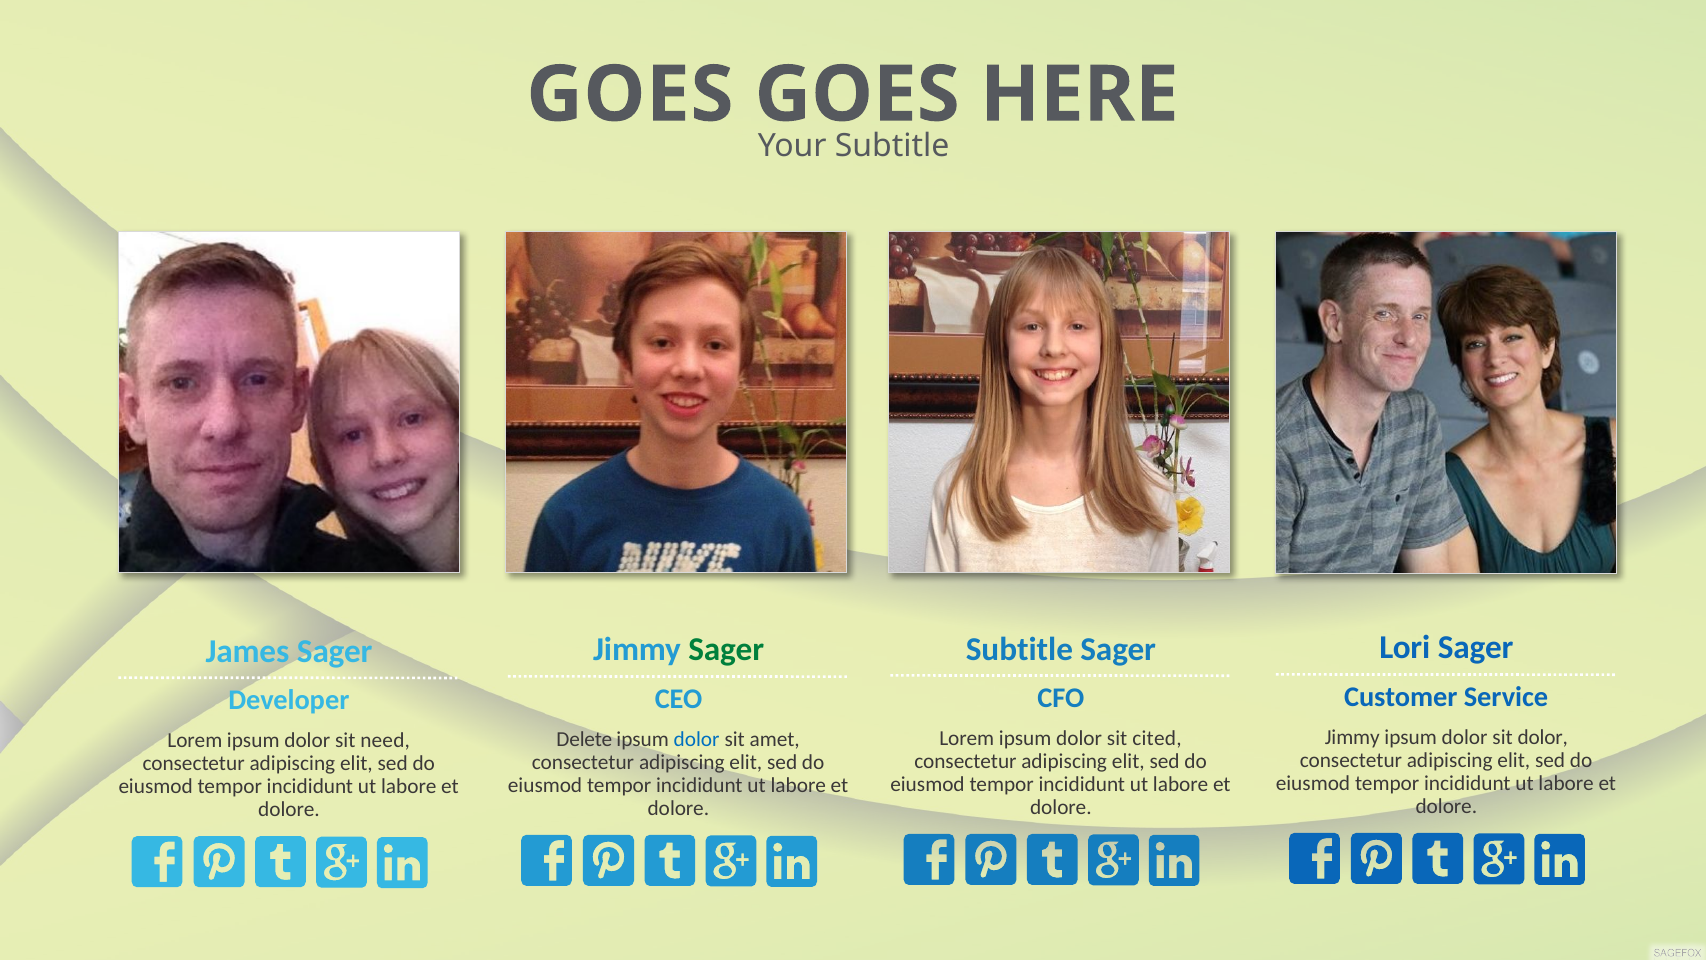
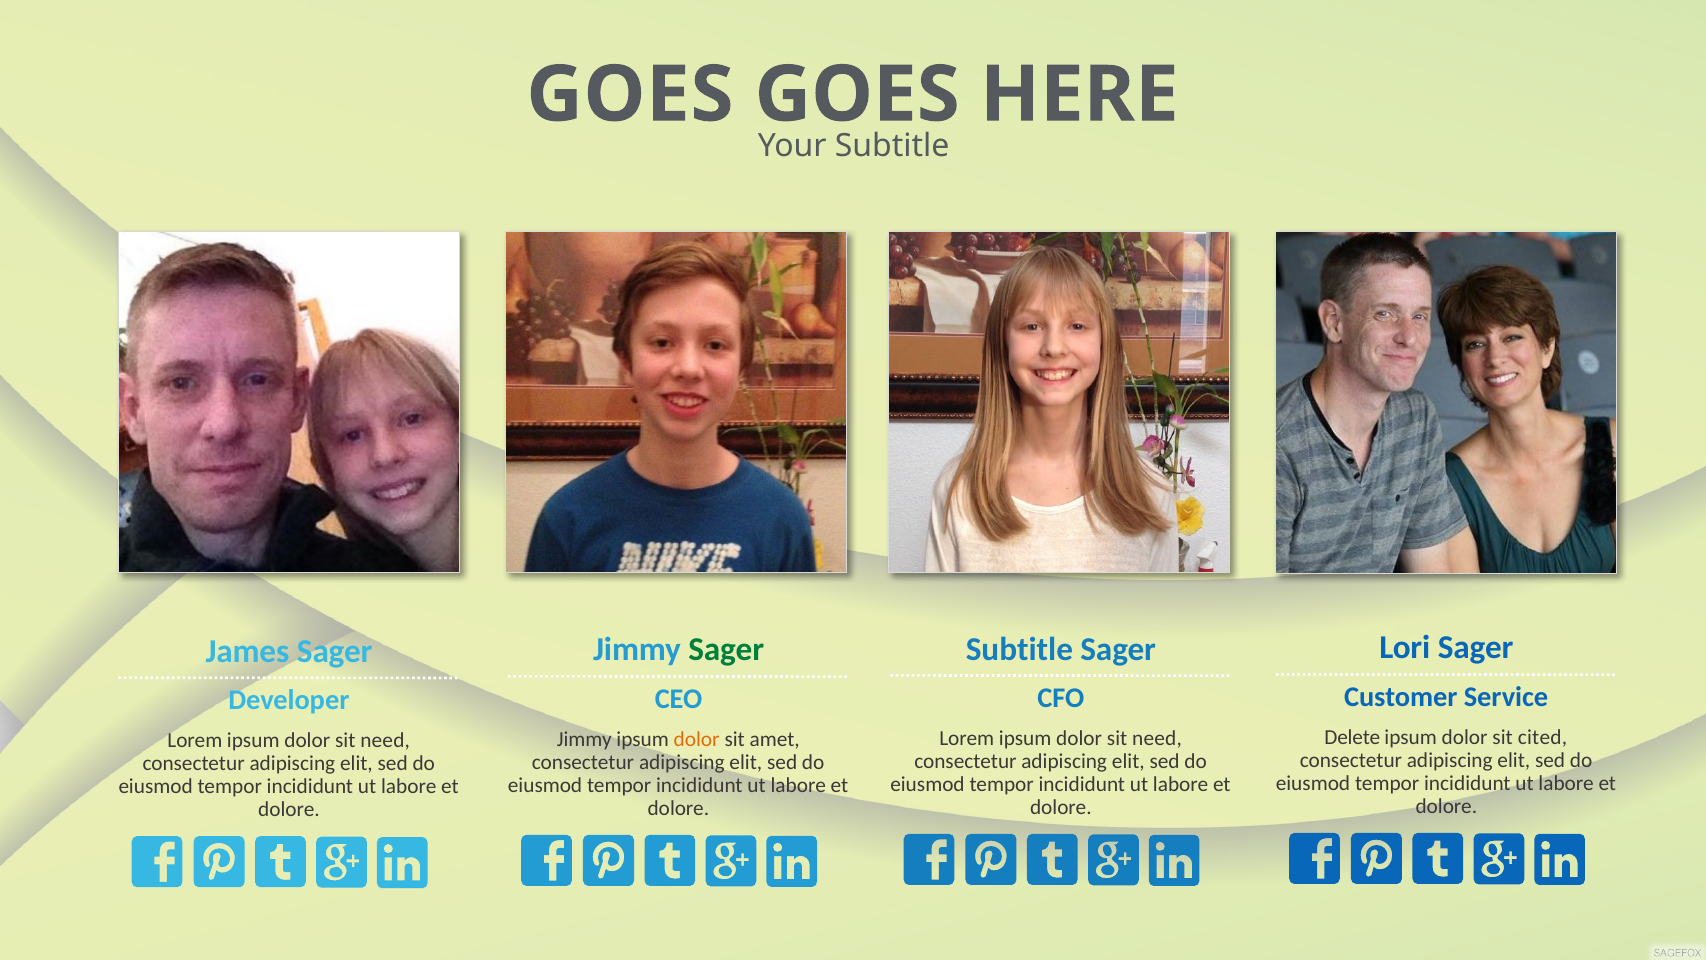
Jimmy: Jimmy -> Delete (1352, 737)
sit dolor: dolor -> cited (1542, 737)
cited: cited -> need (1157, 738)
Delete: Delete -> Jimmy (584, 739)
dolor colour: blue -> orange (697, 739)
